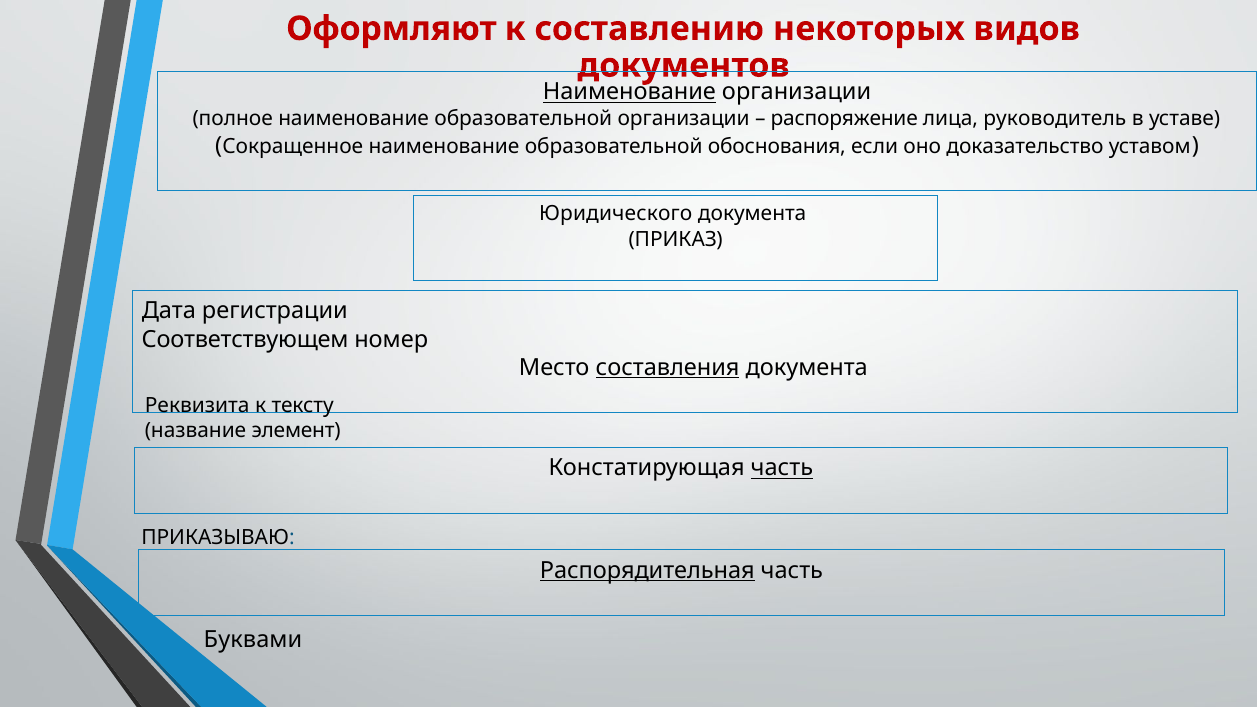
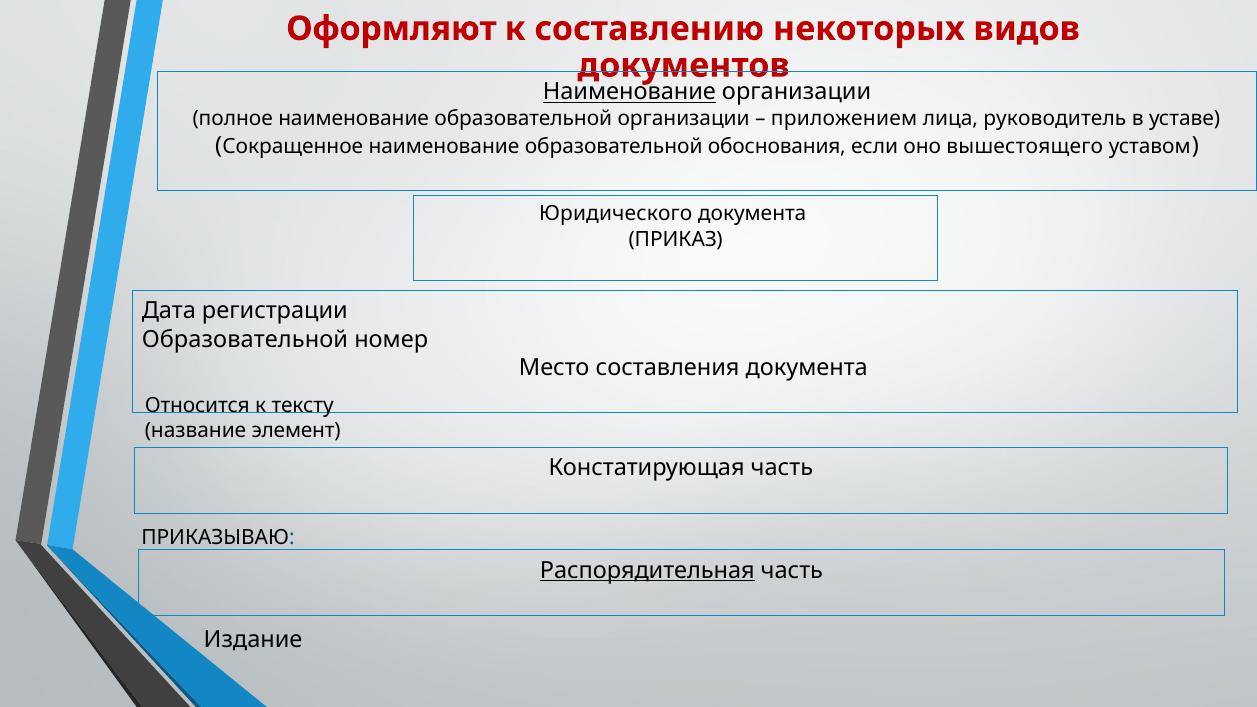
распоряжение: распоряжение -> приложением (844, 119)
доказательство: доказательство -> вышестоящего (1025, 146)
Соответствующем: Соответствующем -> Образовательной (245, 339)
составления underline: present -> none (668, 368)
Реквизита: Реквизита -> Относится (197, 406)
часть underline: present -> none (782, 468)
Буквами: Буквами -> Издание (253, 640)
